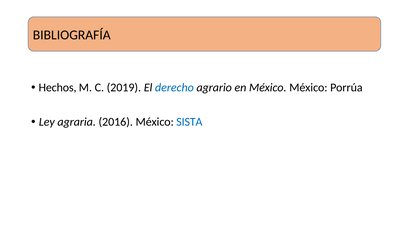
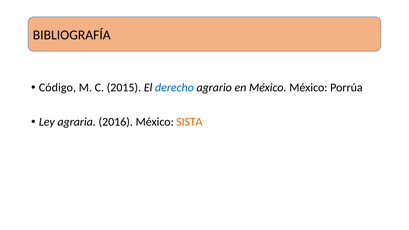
Hechos: Hechos -> Código (57, 88)
2019: 2019 -> 2015 (124, 88)
SISTA colour: blue -> orange (189, 122)
